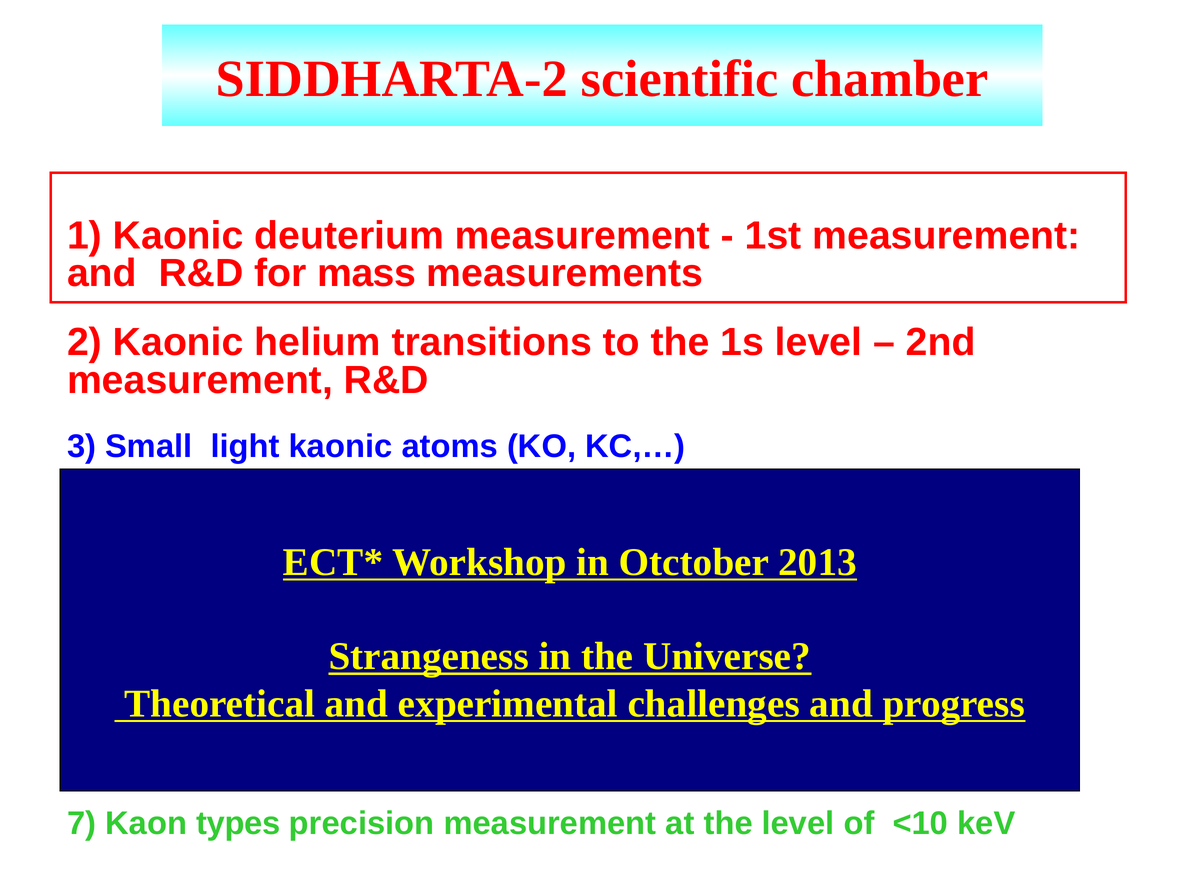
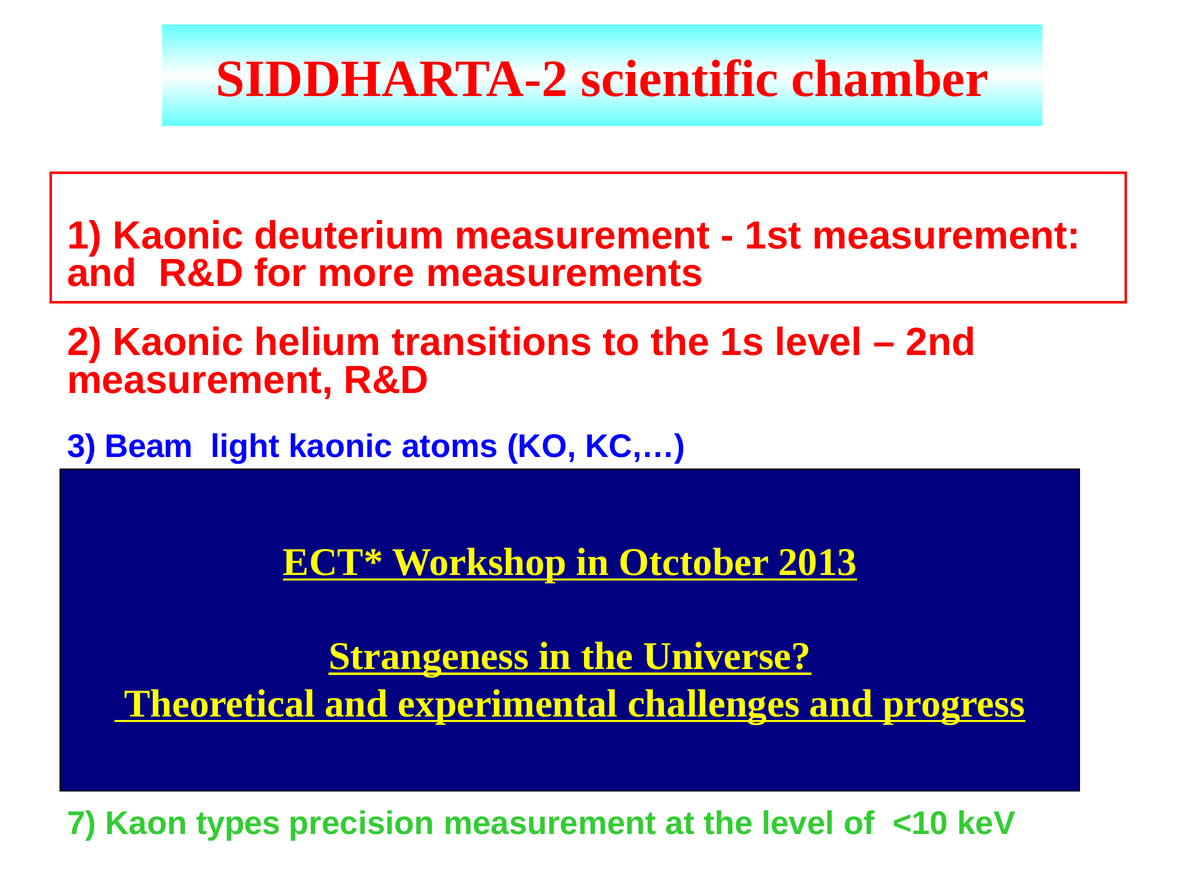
mass: mass -> more (366, 273)
Small: Small -> Beam (149, 446)
